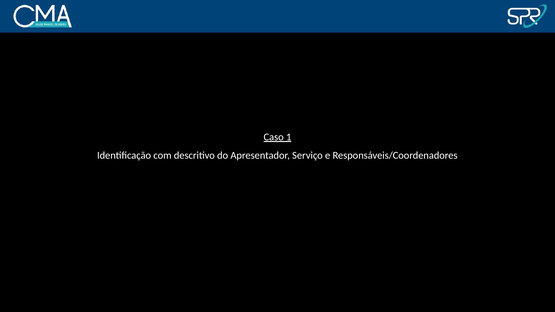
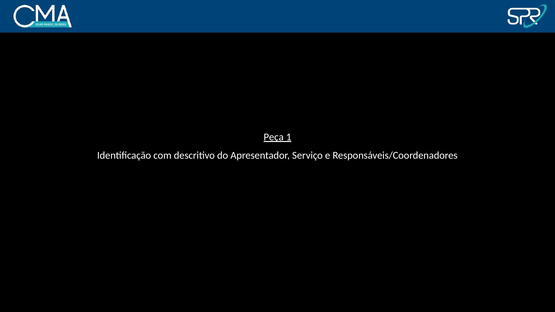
Caso: Caso -> Peça (274, 137)
